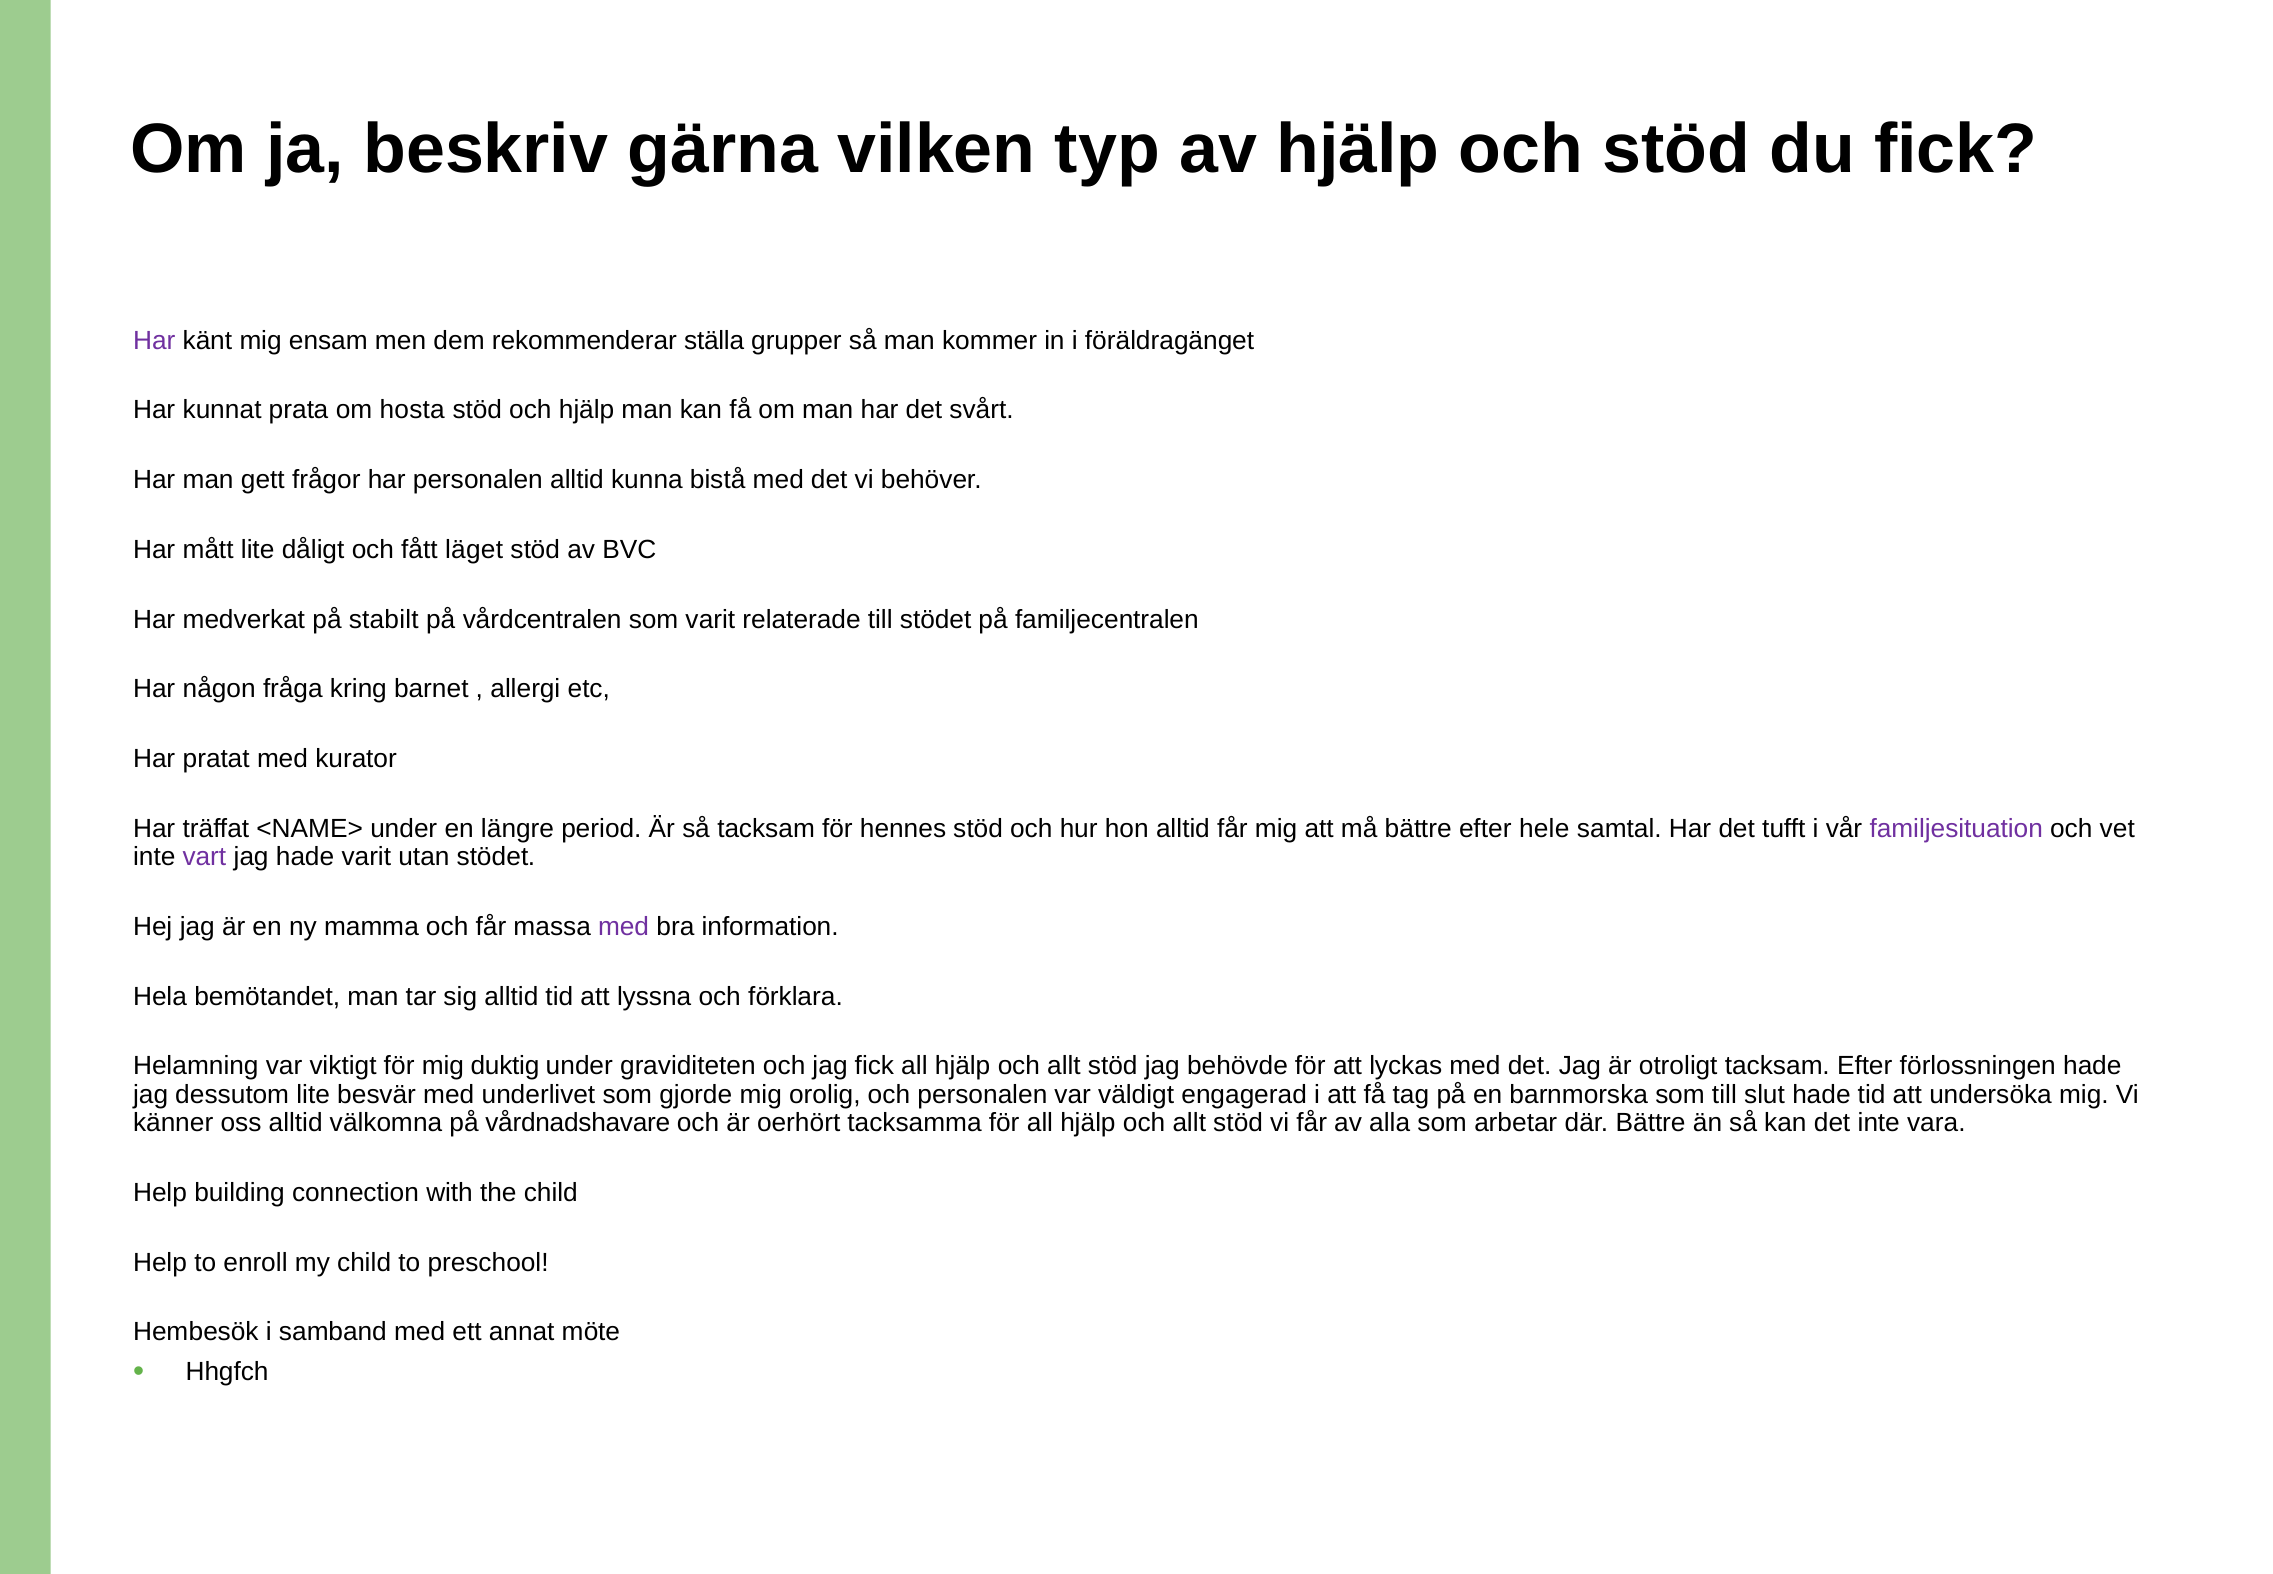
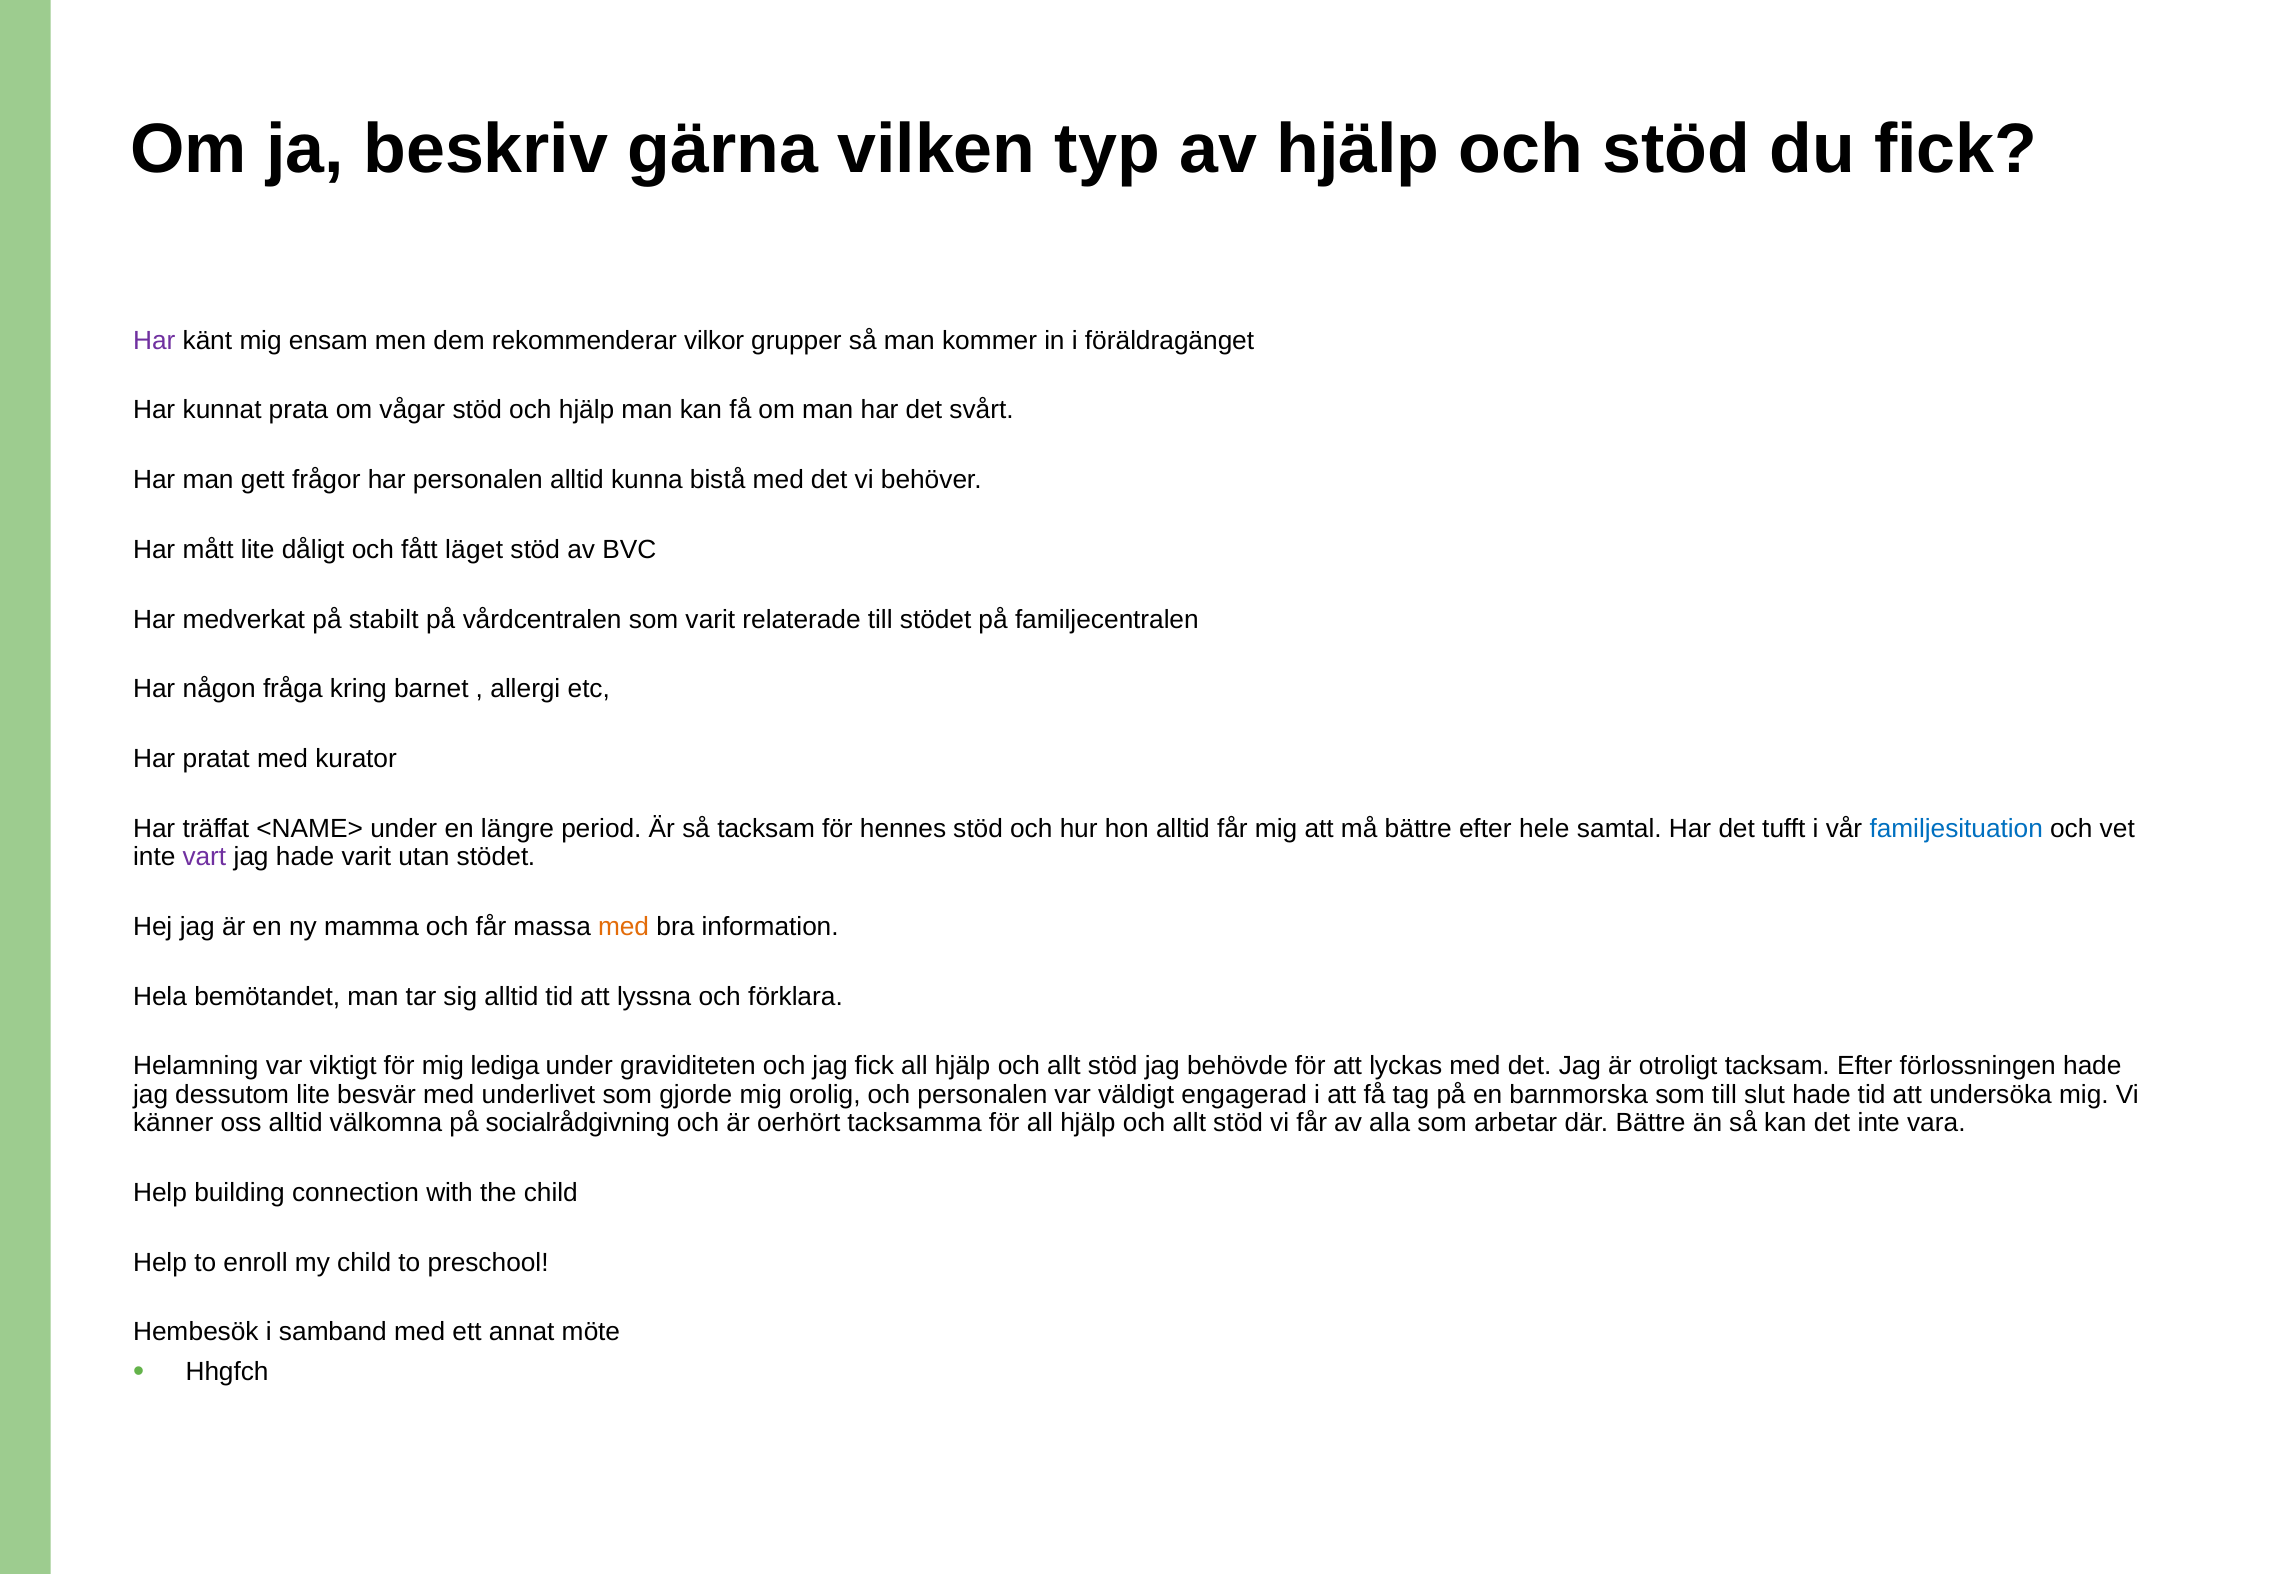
ställa: ställa -> vilkor (714, 340)
hosta: hosta -> vågar (412, 410)
familjesituation colour: purple -> blue (1956, 828)
med colour: purple -> orange (624, 926)
duktig: duktig -> lediga (505, 1066)
vårdnadshavare: vårdnadshavare -> socialrådgivning (578, 1123)
